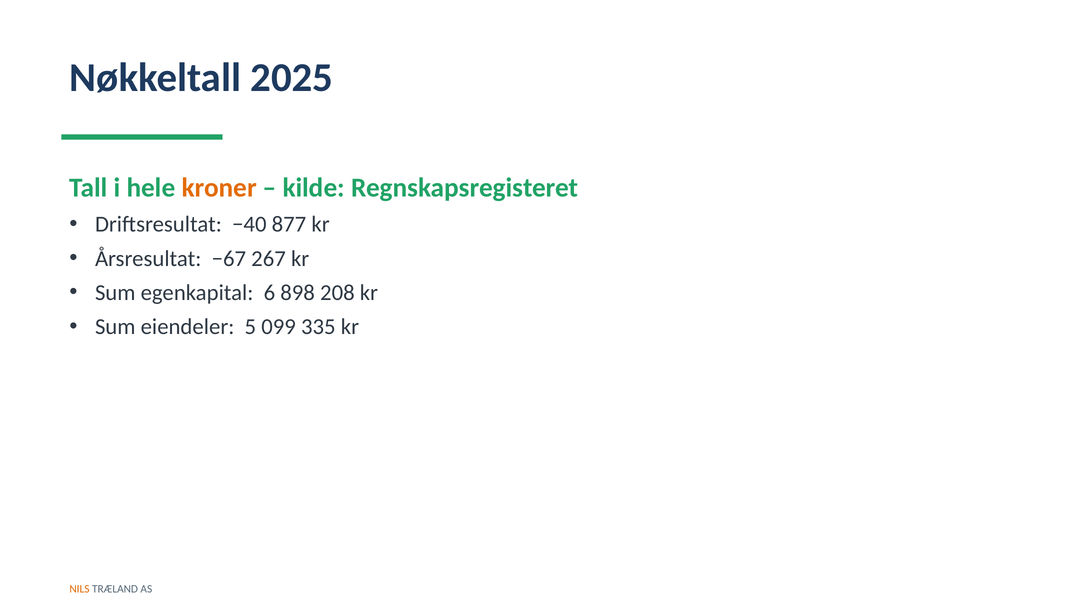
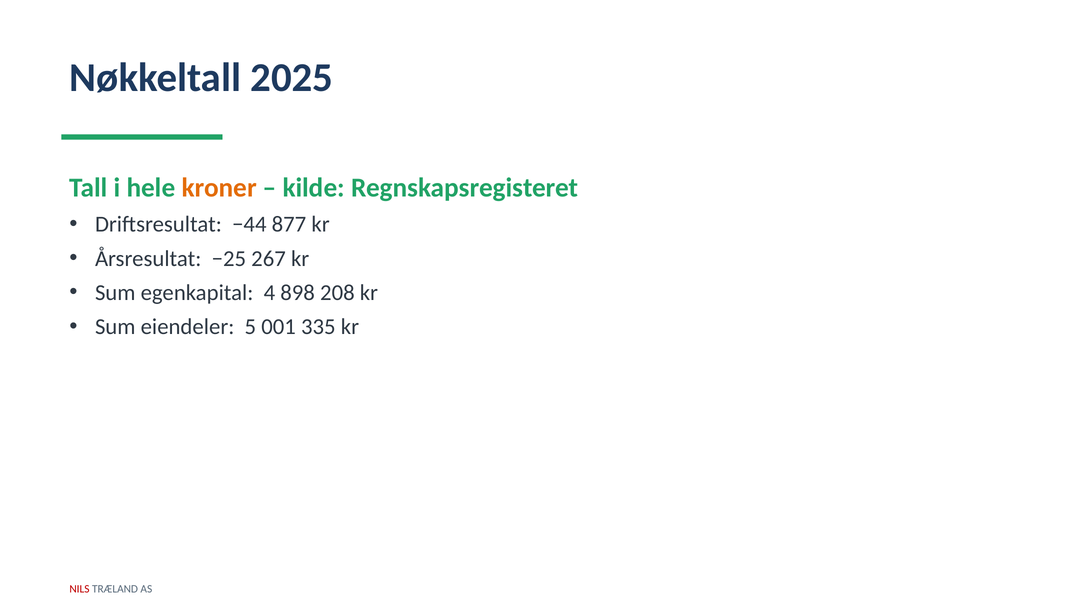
−40: −40 -> −44 (249, 224)
−67: −67 -> −25 (229, 258)
6: 6 -> 4 (269, 293)
099: 099 -> 001 (279, 327)
NILS colour: orange -> red (79, 589)
